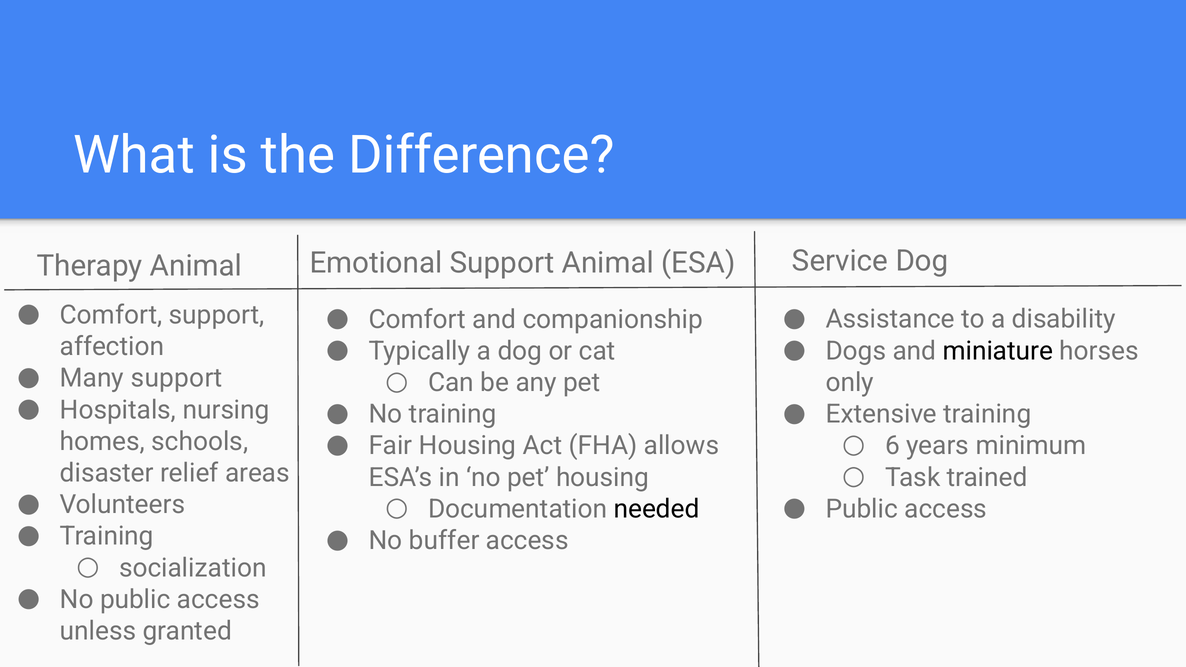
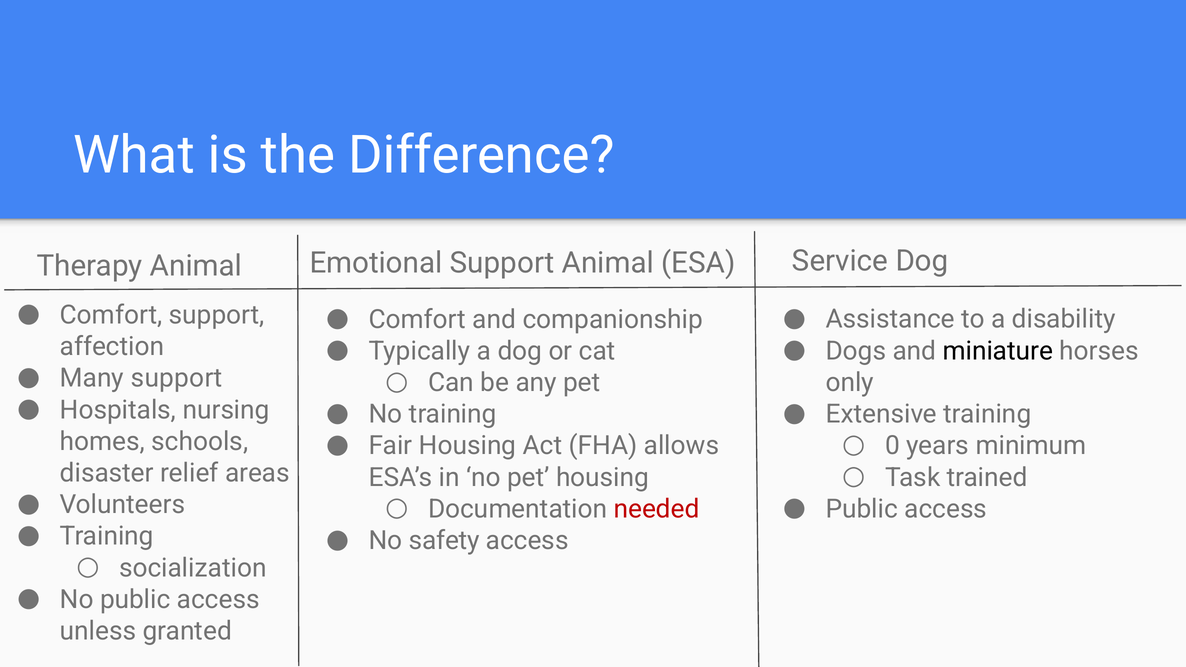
6: 6 -> 0 (892, 446)
needed colour: black -> red (657, 509)
buffer: buffer -> safety (444, 541)
